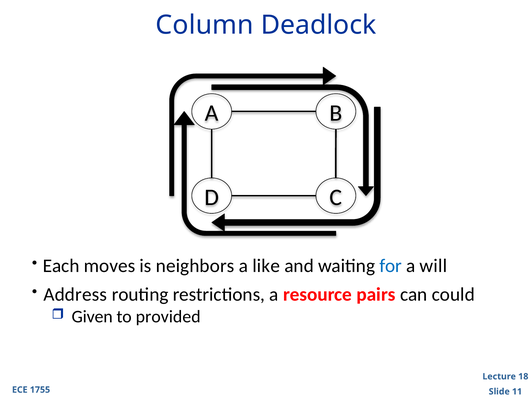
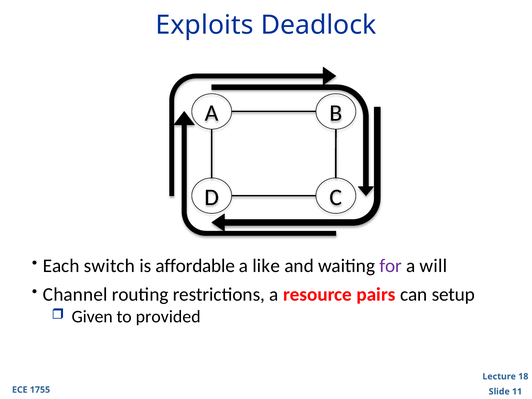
Column: Column -> Exploits (205, 25)
moves: moves -> switch (109, 266)
neighbors: neighbors -> affordable (195, 266)
for colour: blue -> purple (391, 266)
Address: Address -> Channel (75, 295)
could: could -> setup (453, 295)
